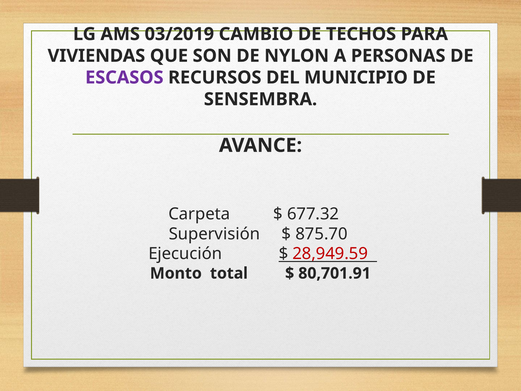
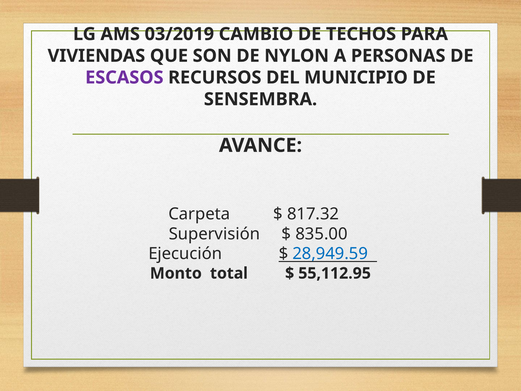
677.32: 677.32 -> 817.32 (313, 214)
875.70: 875.70 -> 835.00 (321, 234)
28,949.59 colour: red -> blue (330, 254)
80,701.91: 80,701.91 -> 55,112.95 (335, 273)
